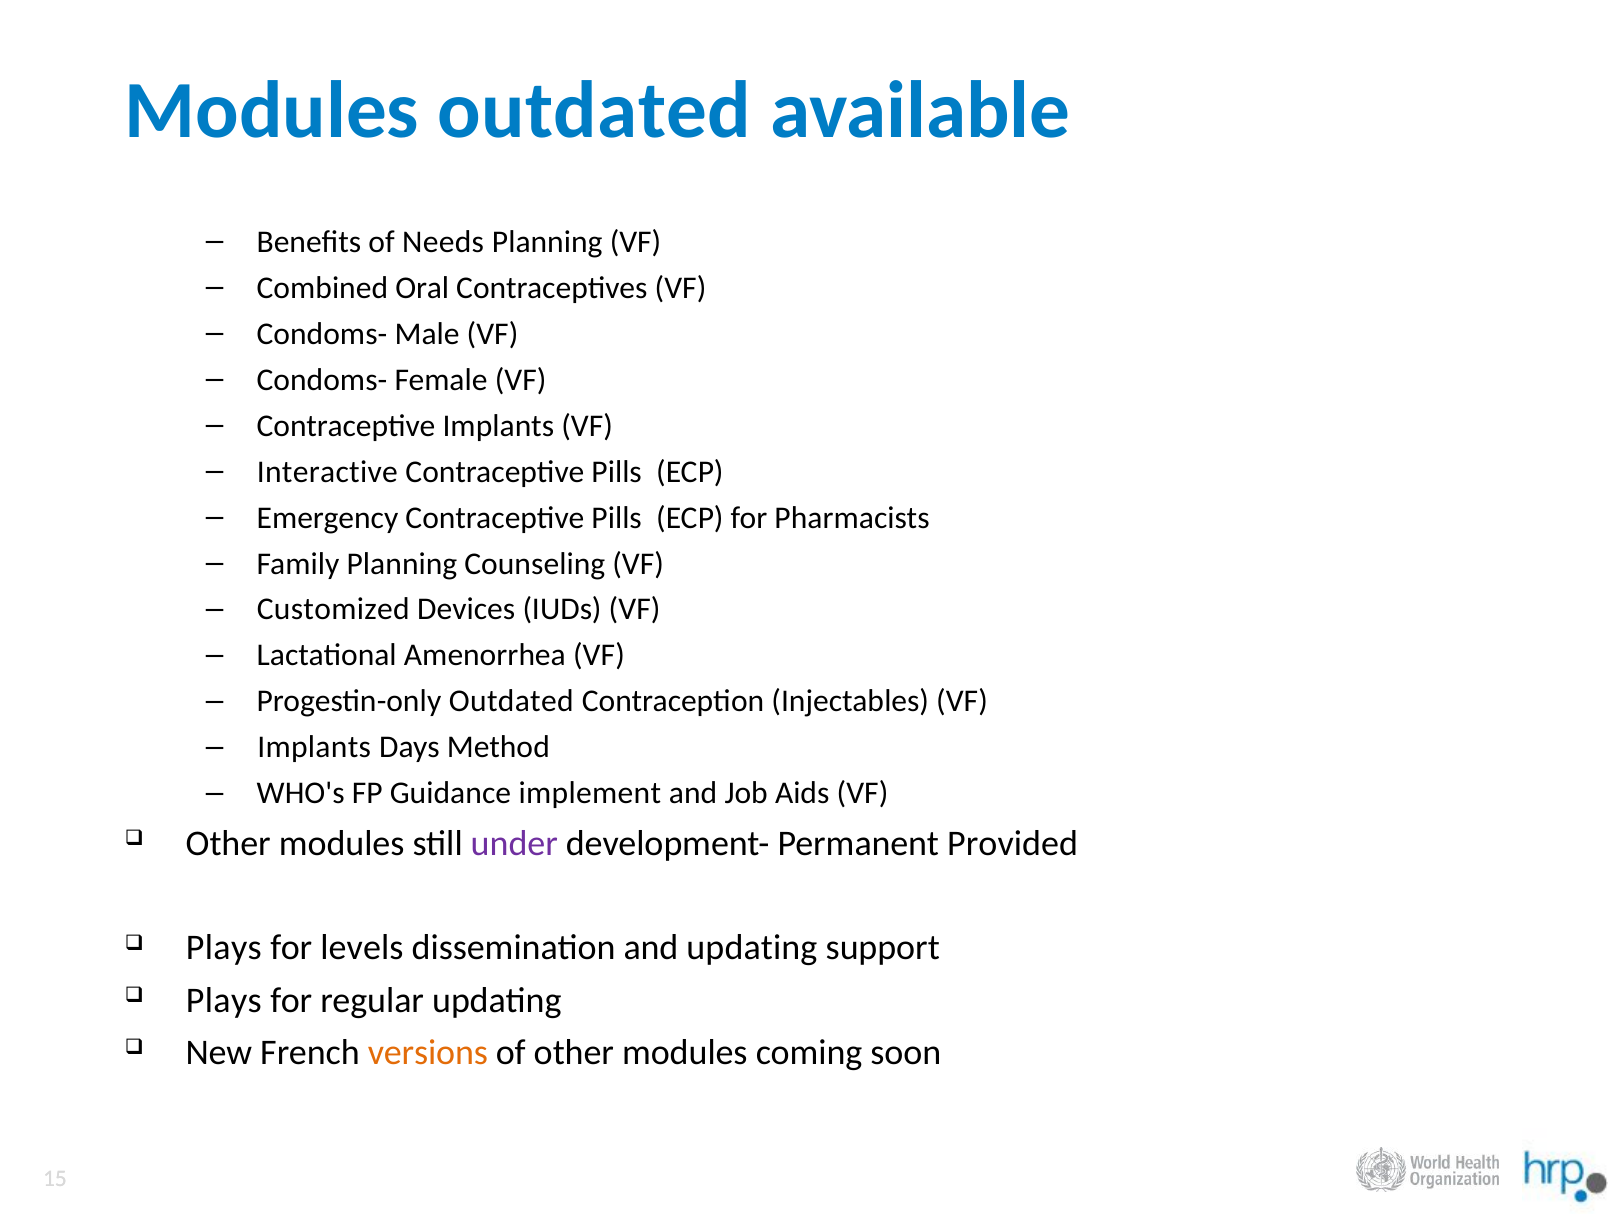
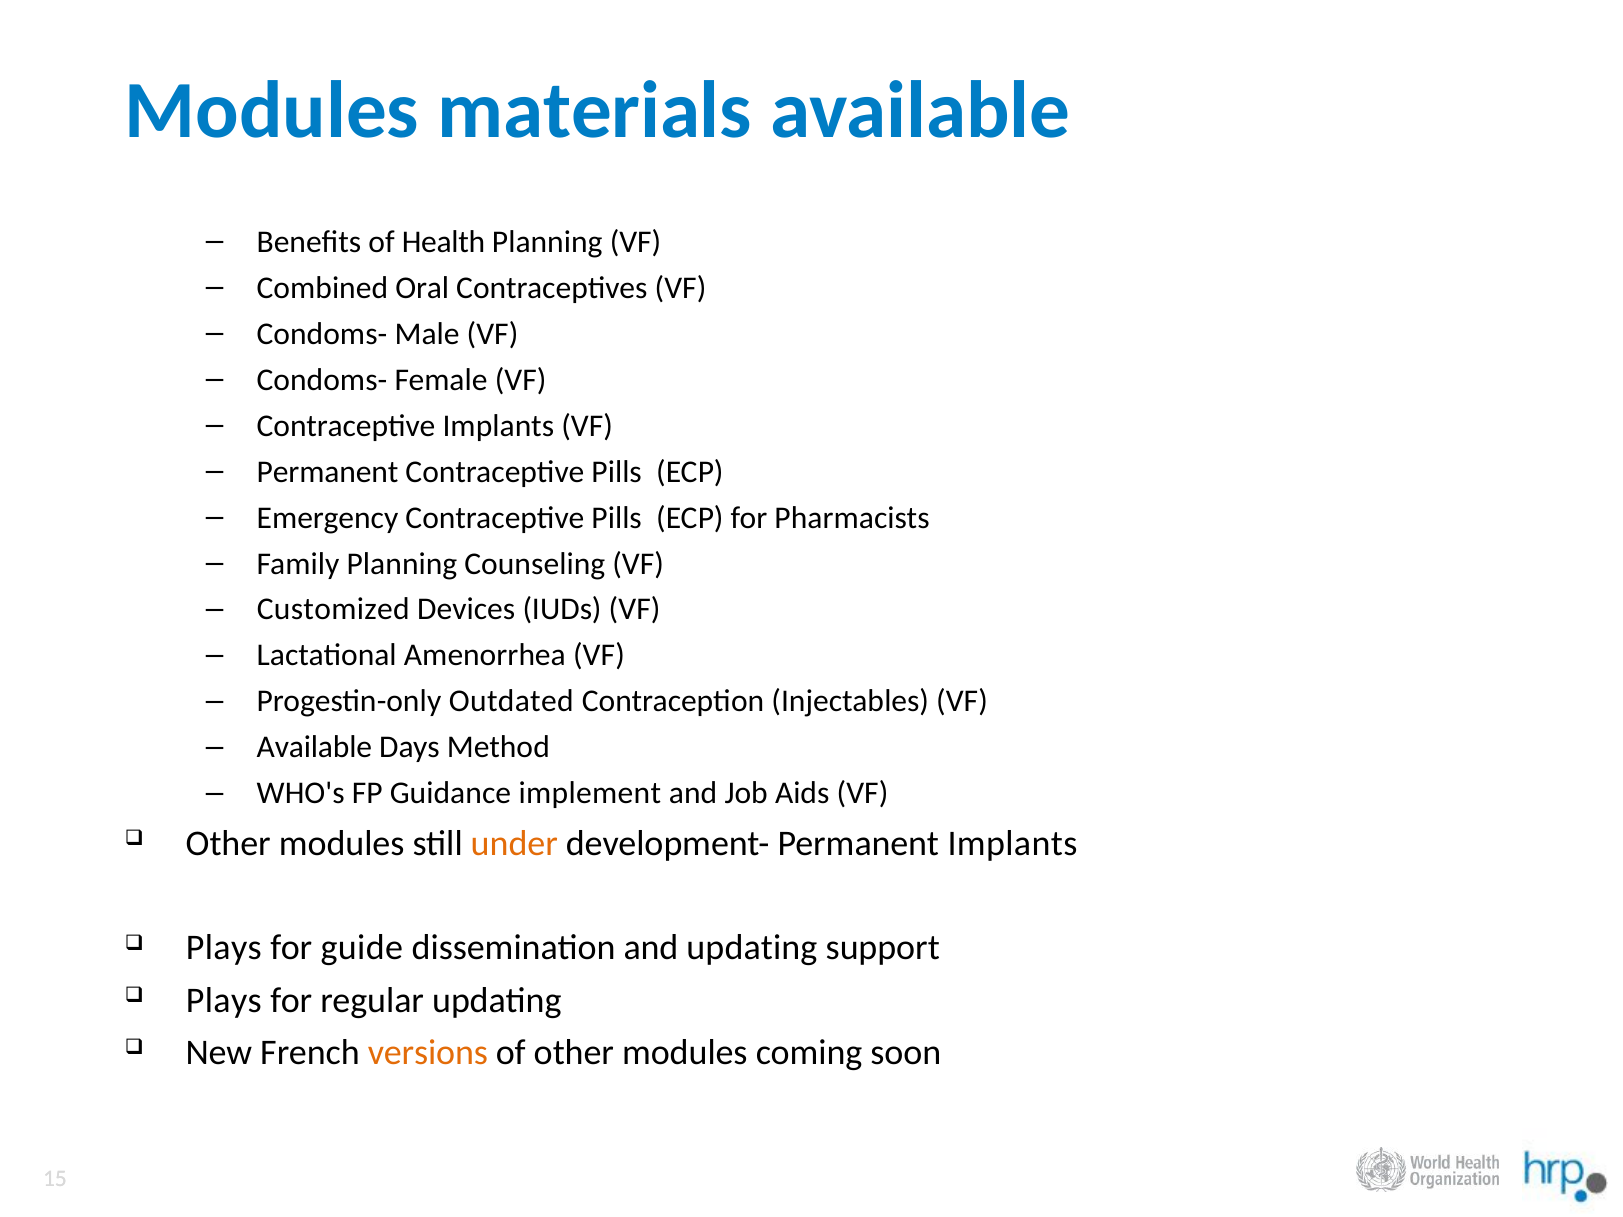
Modules outdated: outdated -> materials (595, 111)
Needs: Needs -> Health (443, 242)
Interactive: Interactive -> Permanent (328, 472)
Implants: Implants -> Available (314, 748)
under colour: purple -> orange (514, 844)
Permanent Provided: Provided -> Implants (1012, 844)
levels: levels -> guide (362, 948)
